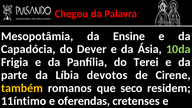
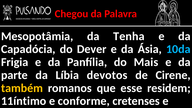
Ensine: Ensine -> Tenha (129, 36)
10da colour: light green -> light blue (178, 49)
Terei: Terei -> Mais (146, 62)
seco: seco -> esse (131, 88)
oferendas: oferendas -> conforme (84, 101)
